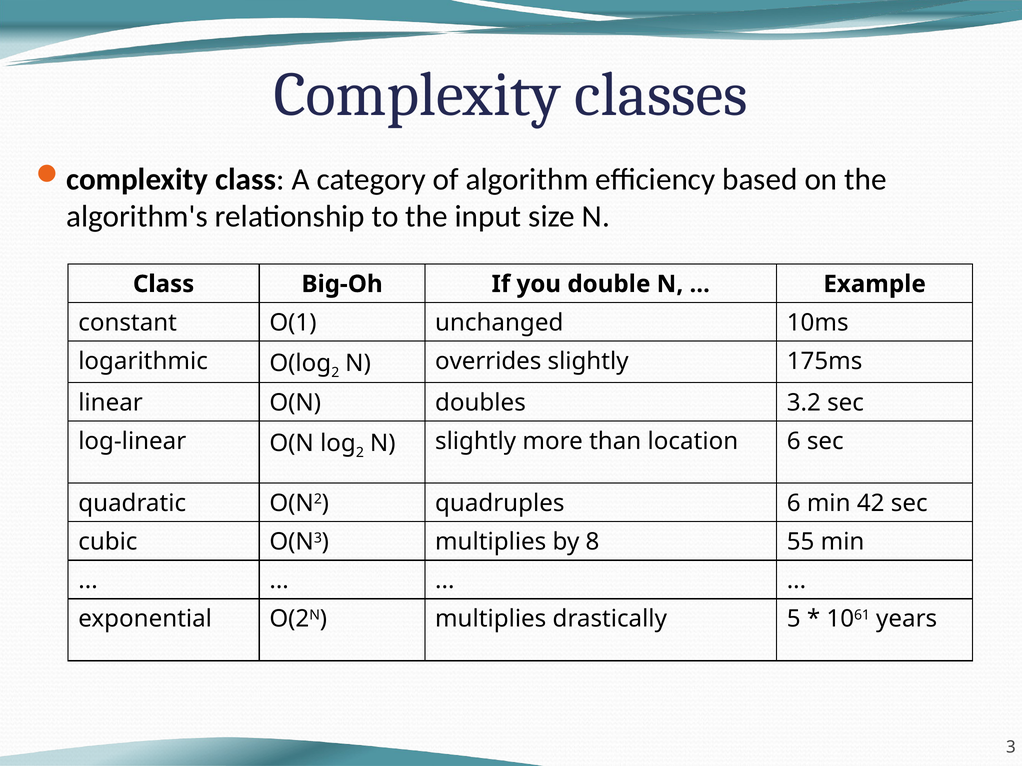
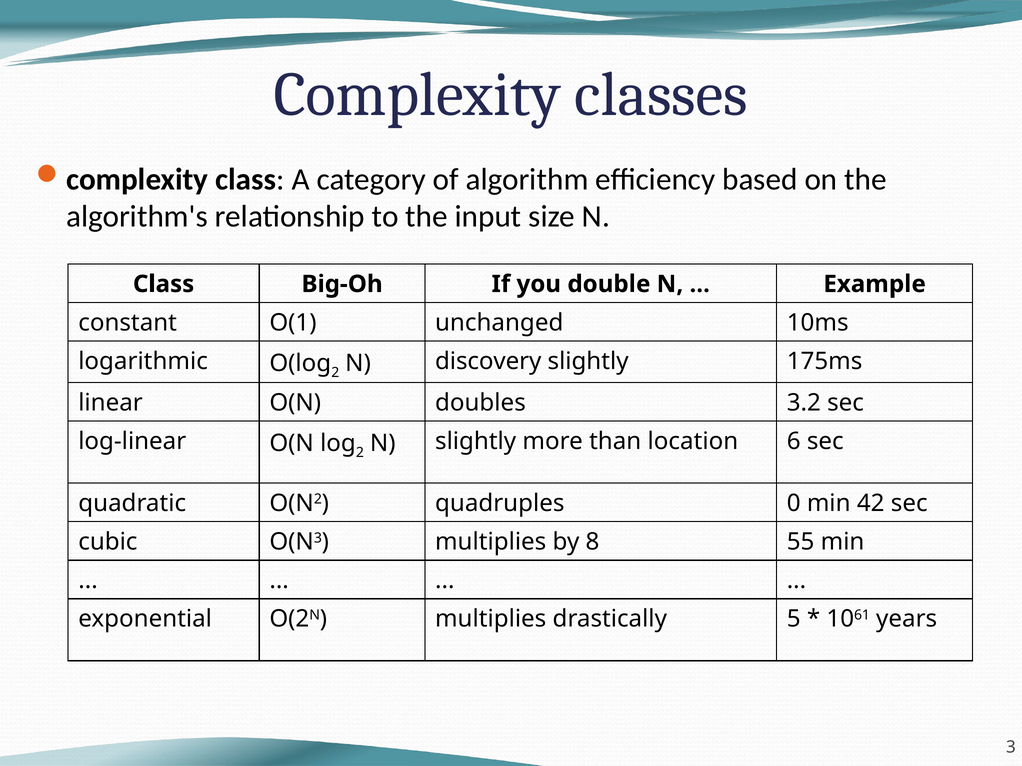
overrides: overrides -> discovery (488, 362)
quadruples 6: 6 -> 0 (794, 504)
